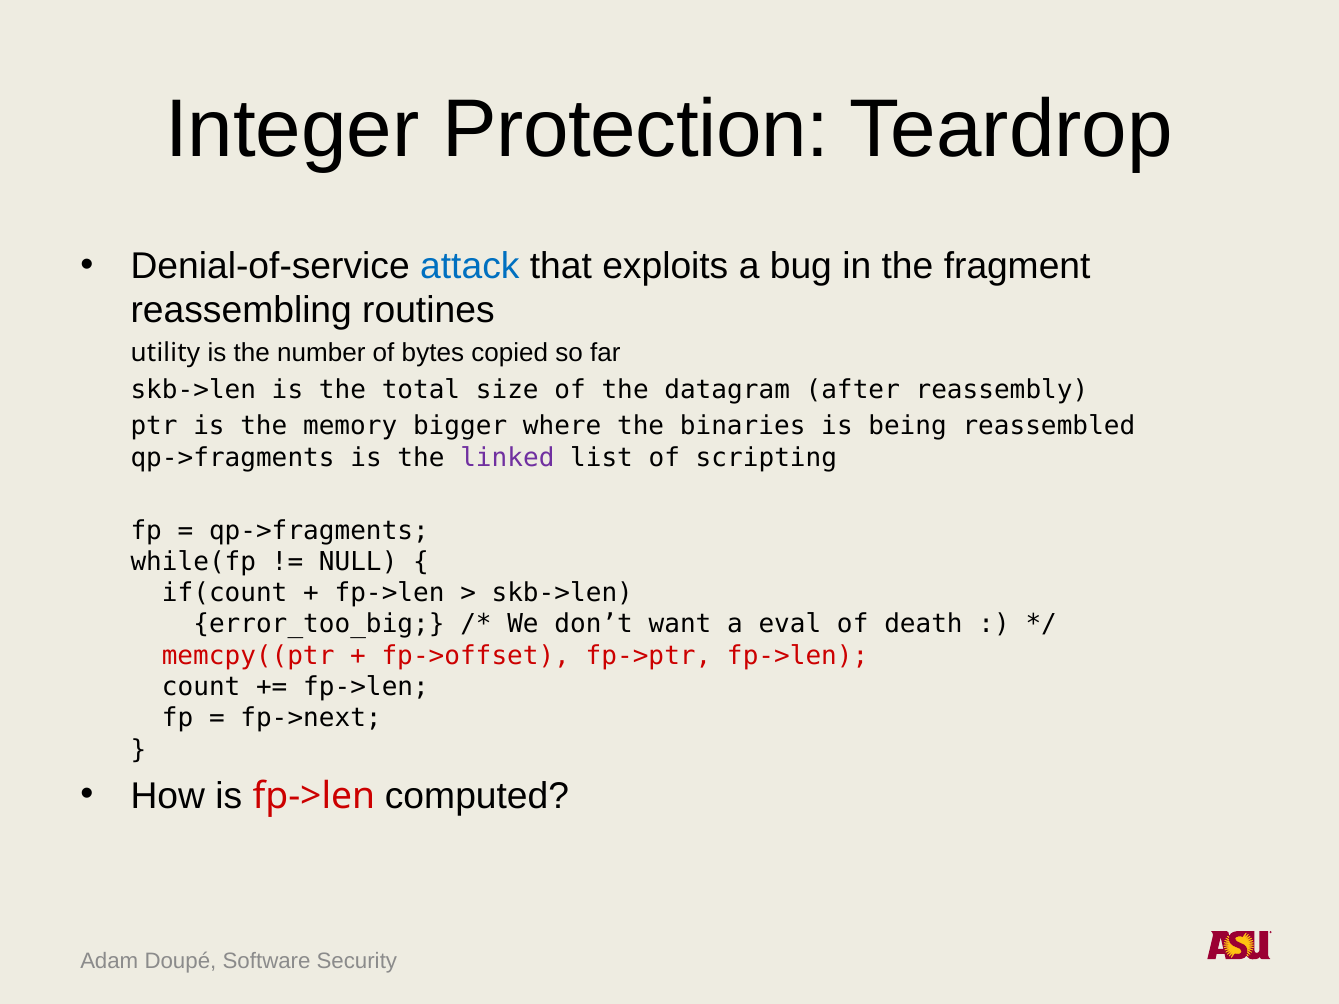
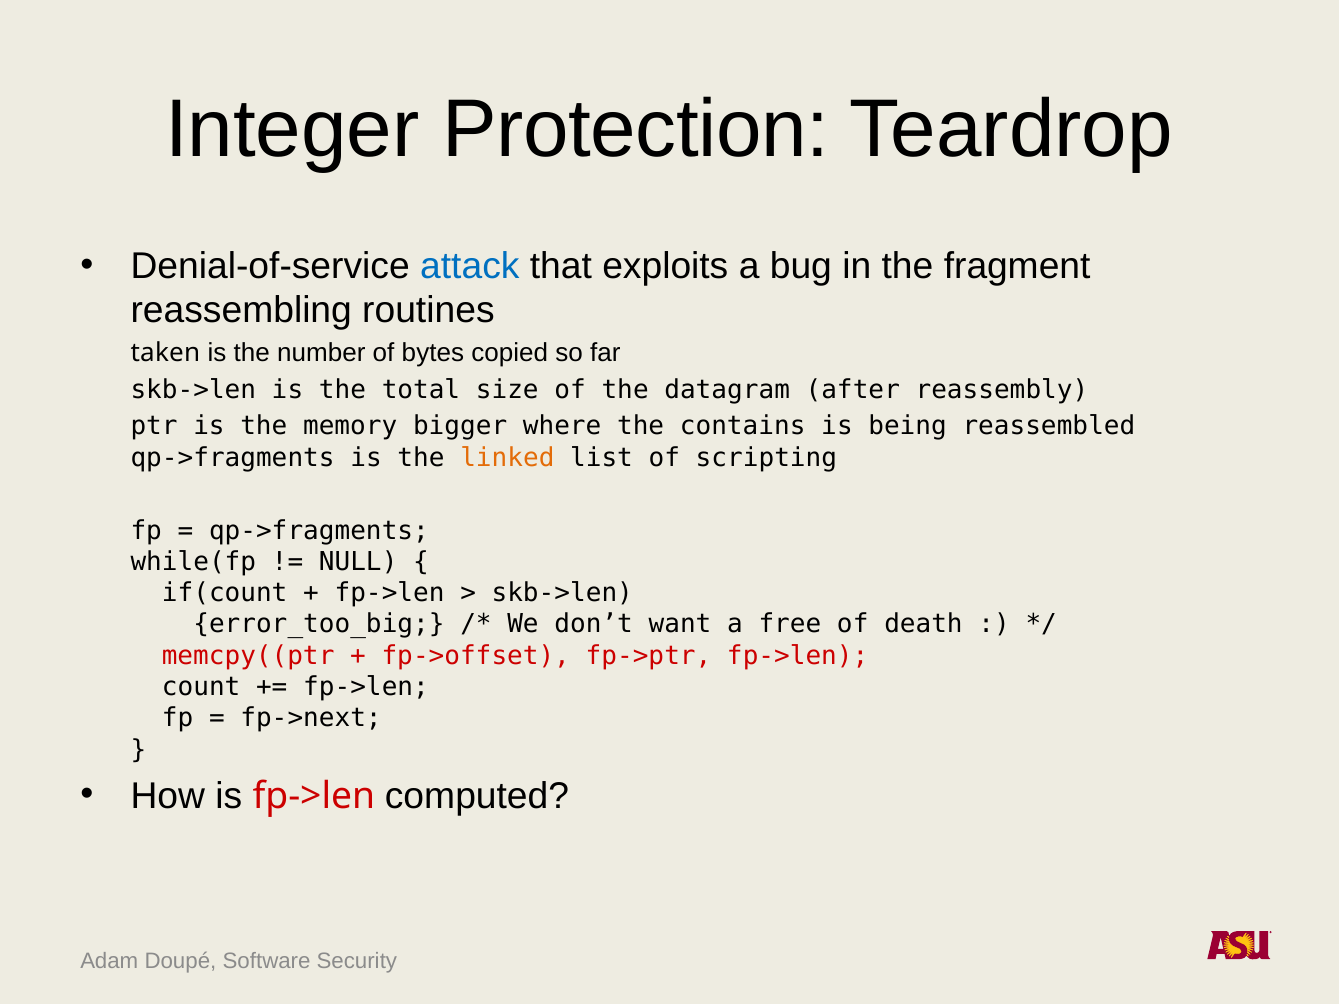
utility: utility -> taken (165, 353)
binaries: binaries -> contains (743, 426)
linked colour: purple -> orange (507, 458)
eval: eval -> free (790, 625)
